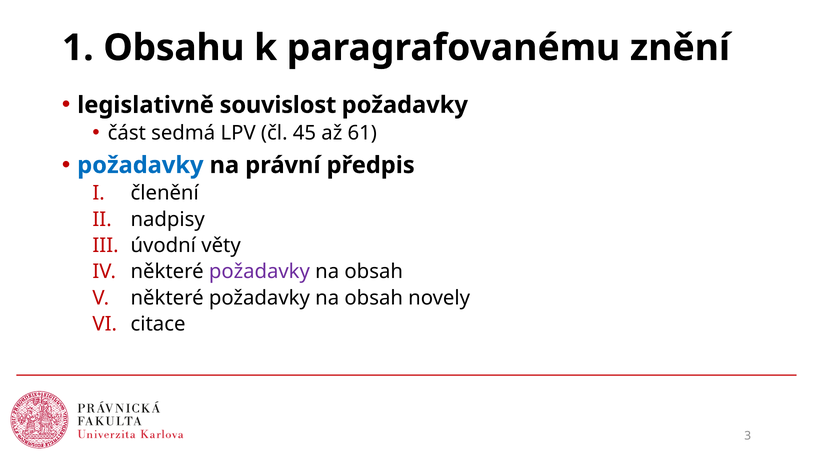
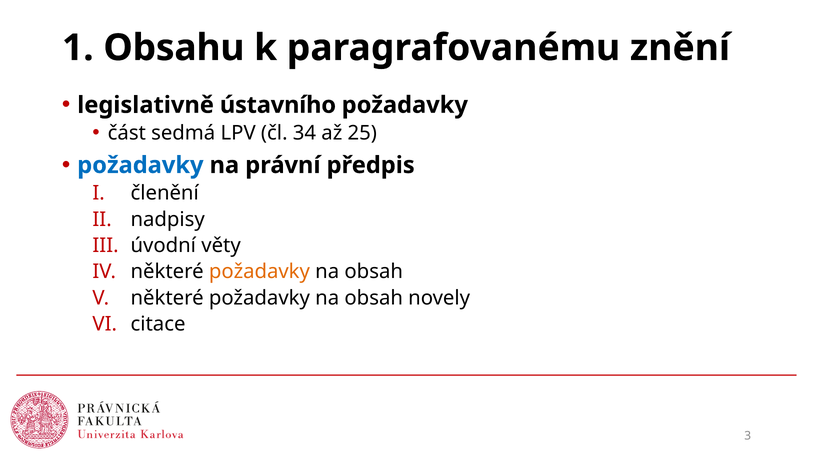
souvislost: souvislost -> ústavního (278, 105)
45: 45 -> 34 (304, 133)
61: 61 -> 25 (362, 133)
požadavky colour: purple -> orange (259, 272)
